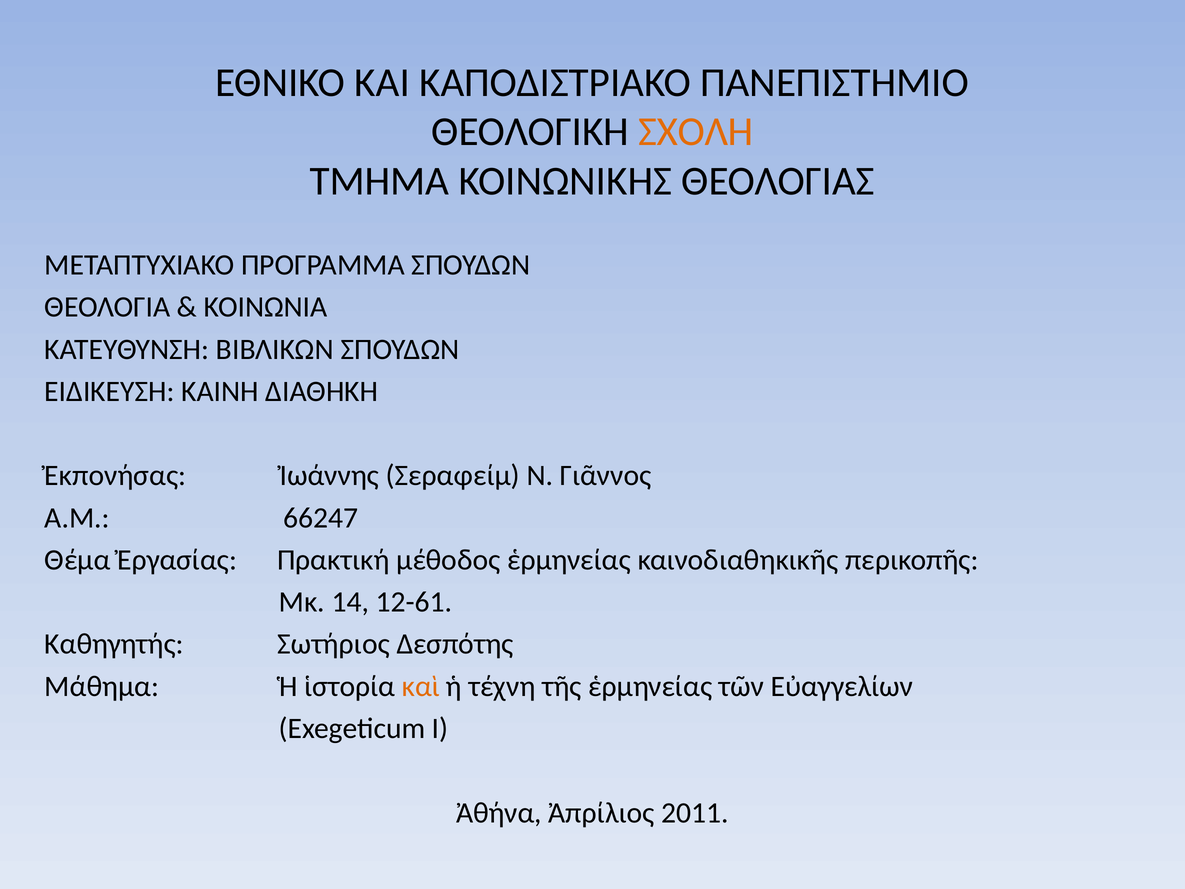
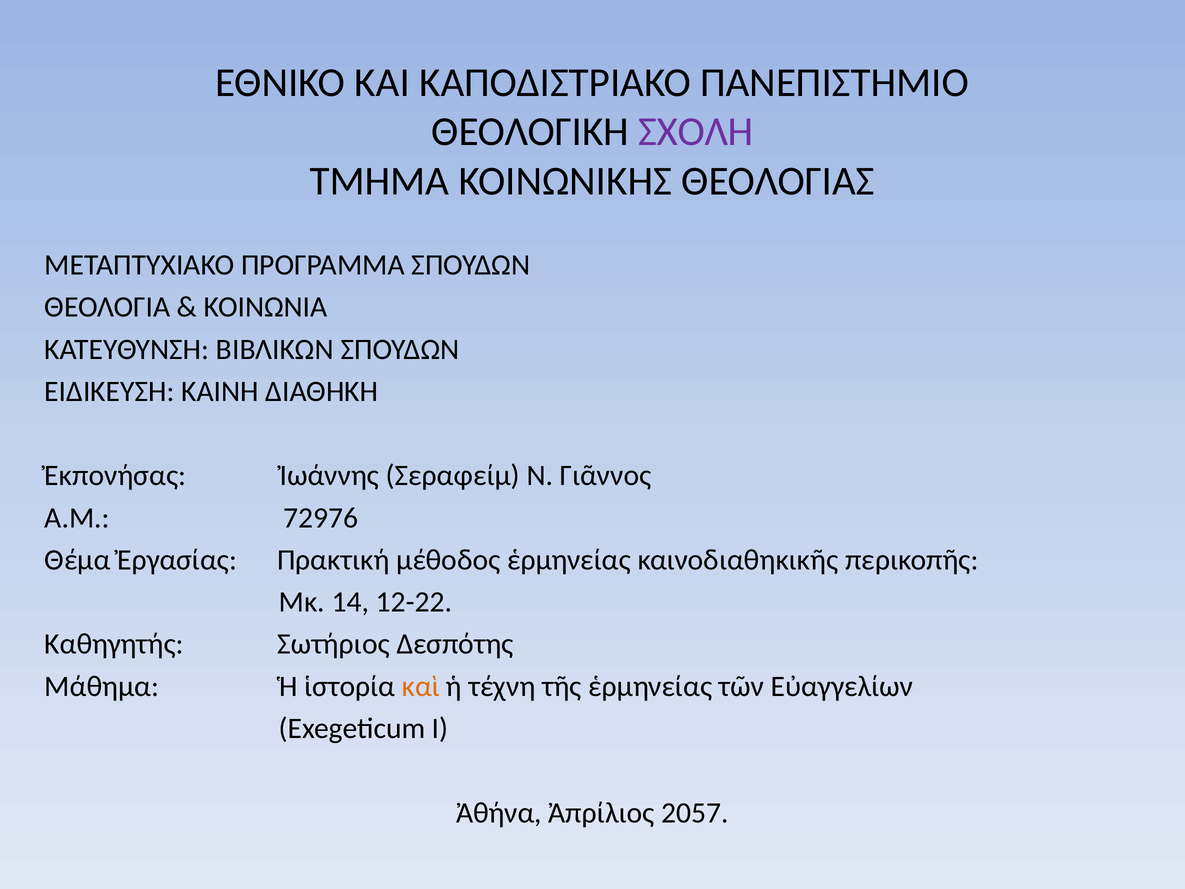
ΣΧΟΛΗ colour: orange -> purple (696, 132)
66247: 66247 -> 72976 (321, 518)
12-61: 12-61 -> 12-22 (414, 602)
2011: 2011 -> 2057 (695, 813)
